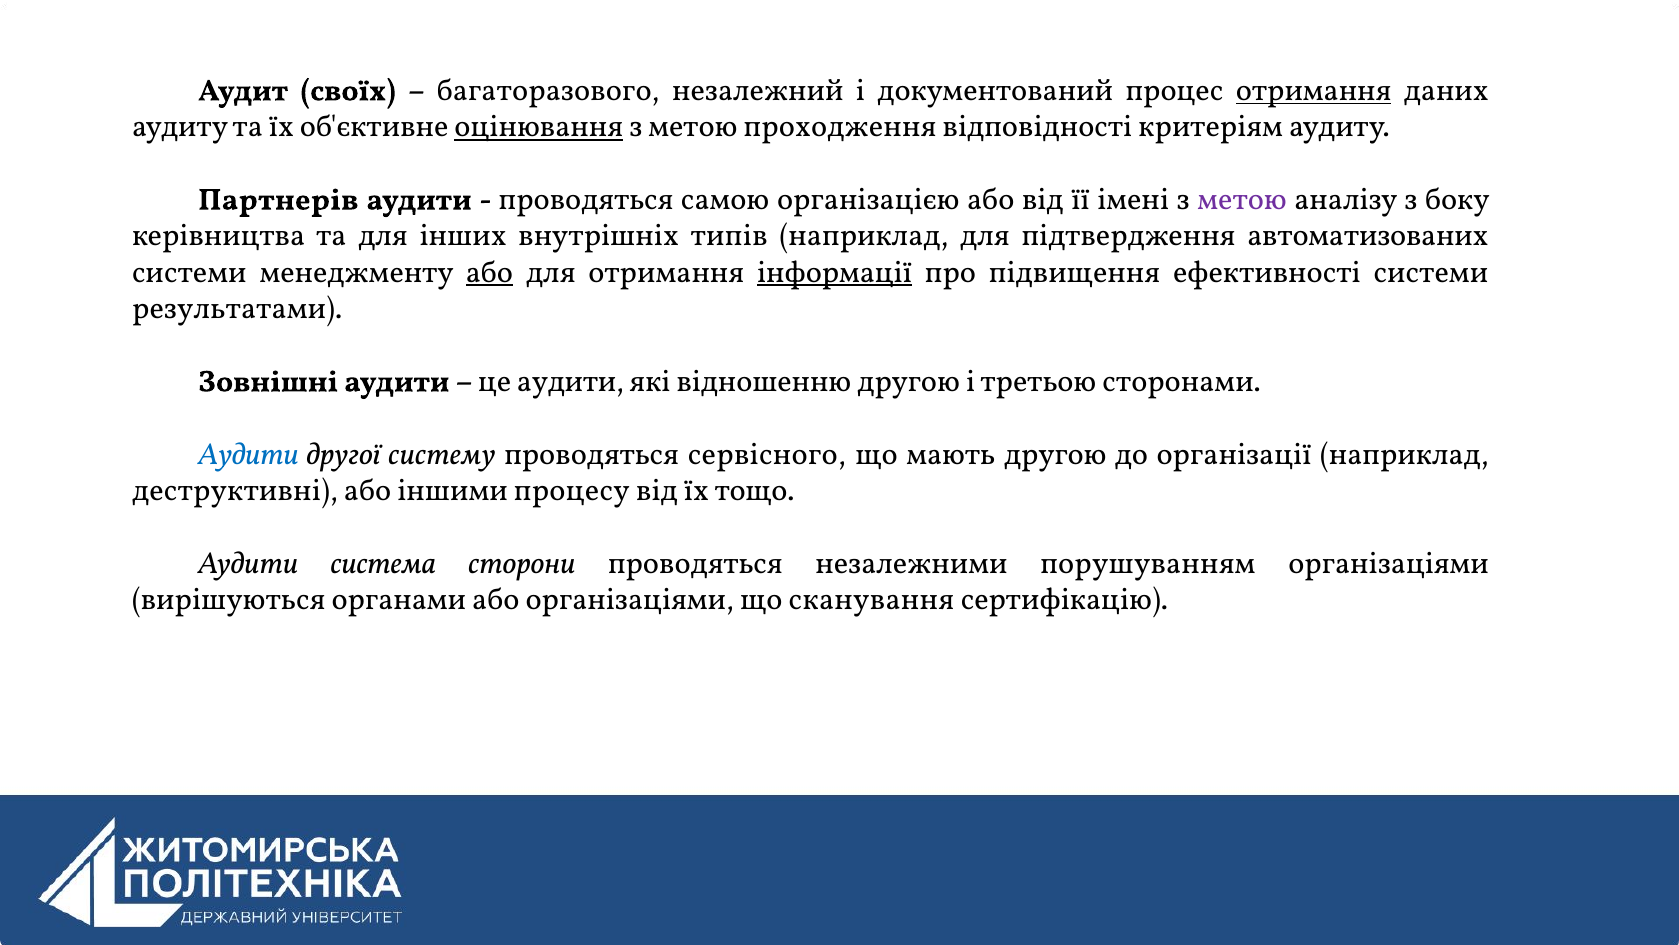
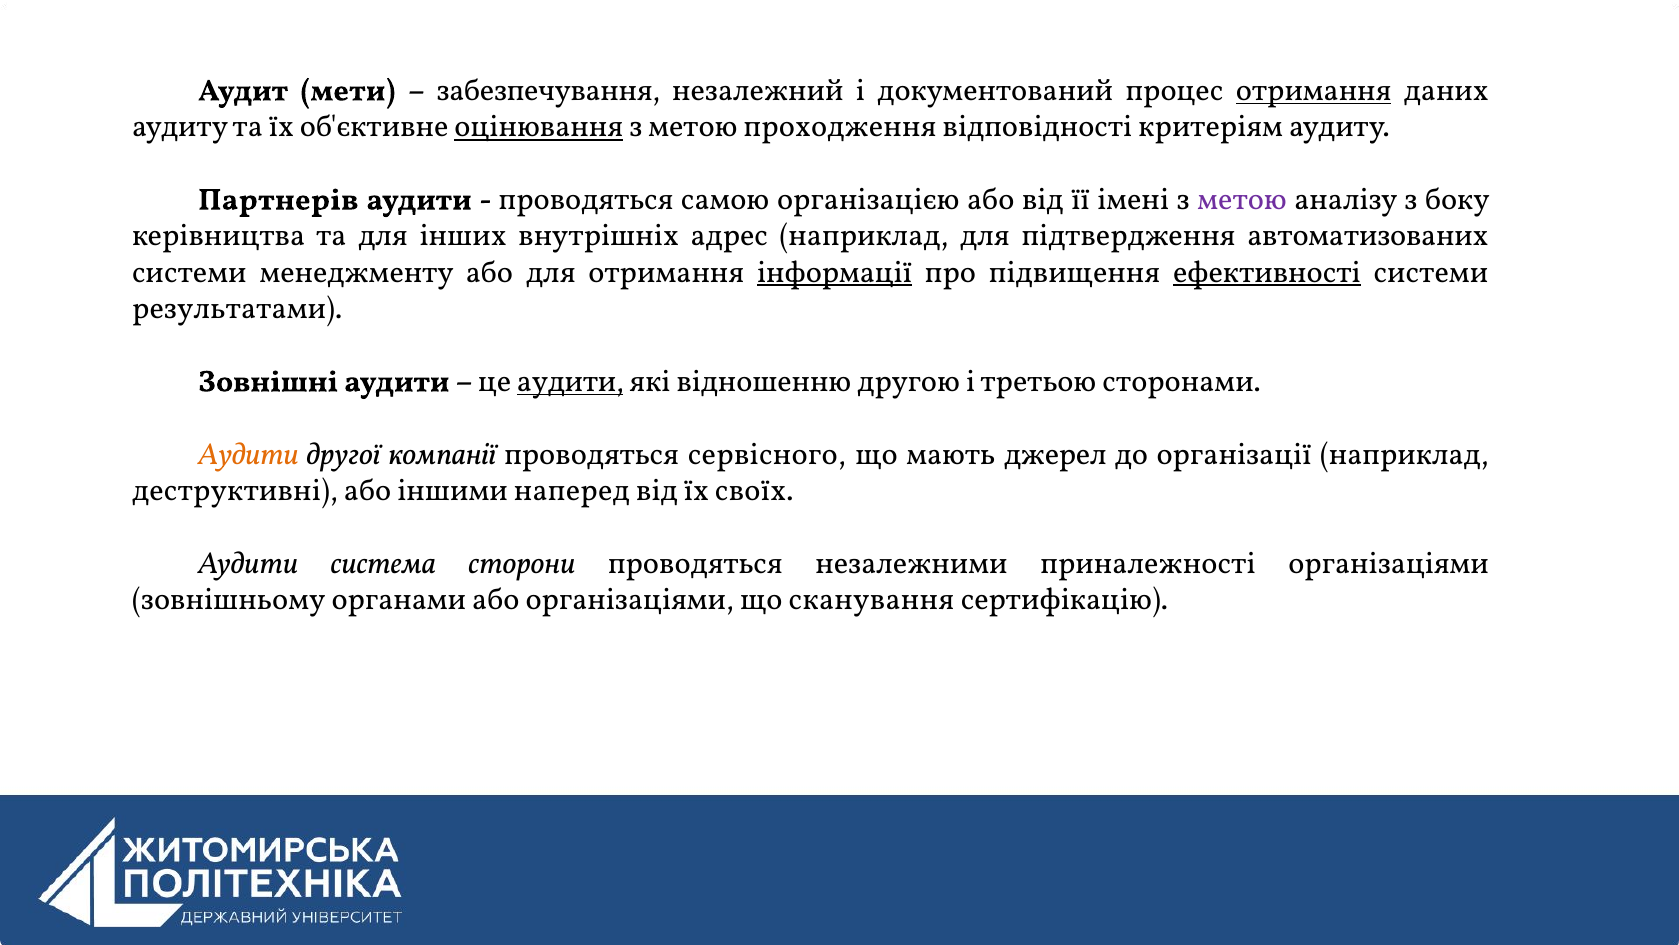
своїх: своїх -> мети (348, 90)
багаторазового: багаторазового -> забезпечування (548, 90)
типів: типів -> адрес (729, 236)
або underline: present -> none (489, 272)
ефективності underline: none -> present (1267, 272)
аудити underline: none -> present (570, 381)
Аудити colour: blue -> orange (248, 454)
систему: систему -> компанії (442, 454)
мають другою: другою -> джерел (1055, 454)
процесу: процесу -> наперед (572, 490)
тощо: тощо -> своїх (754, 490)
порушуванням: порушуванням -> приналежності (1148, 563)
вирішуються: вирішуються -> зовнішньому (229, 599)
